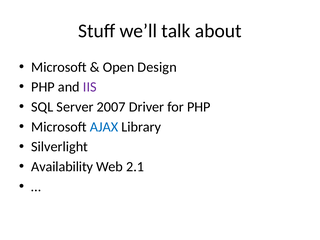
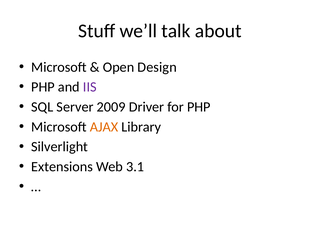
2007: 2007 -> 2009 (111, 107)
AJAX colour: blue -> orange (104, 127)
Availability: Availability -> Extensions (62, 167)
2.1: 2.1 -> 3.1 (135, 167)
